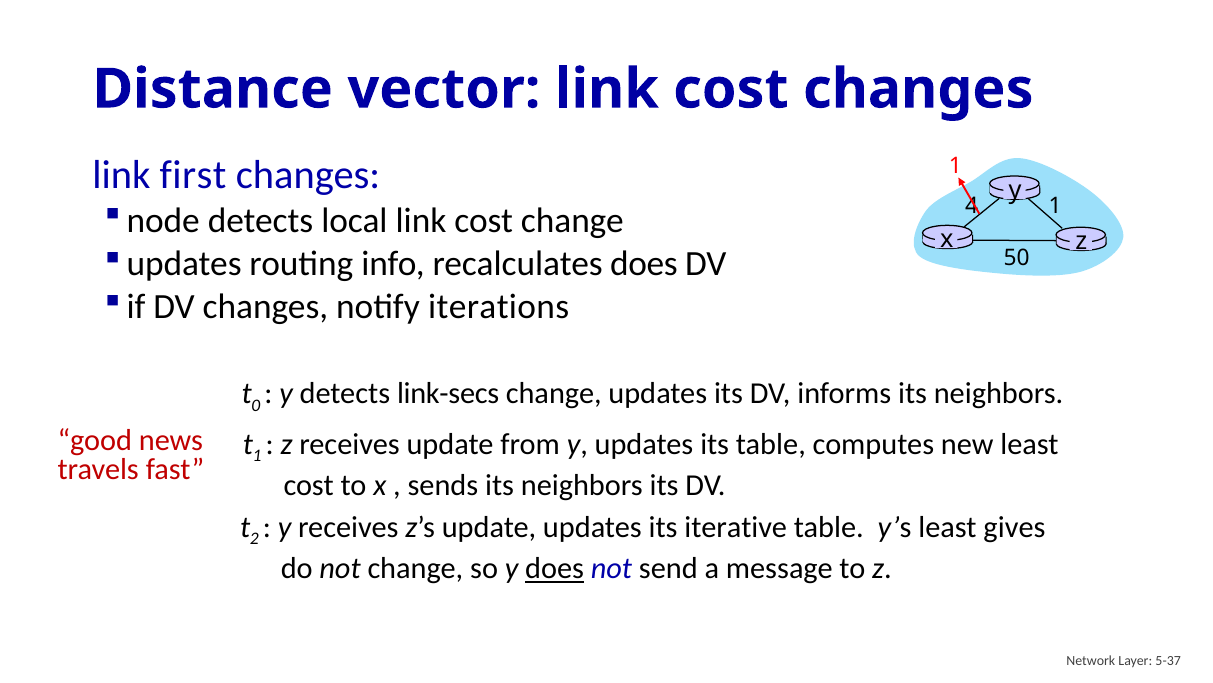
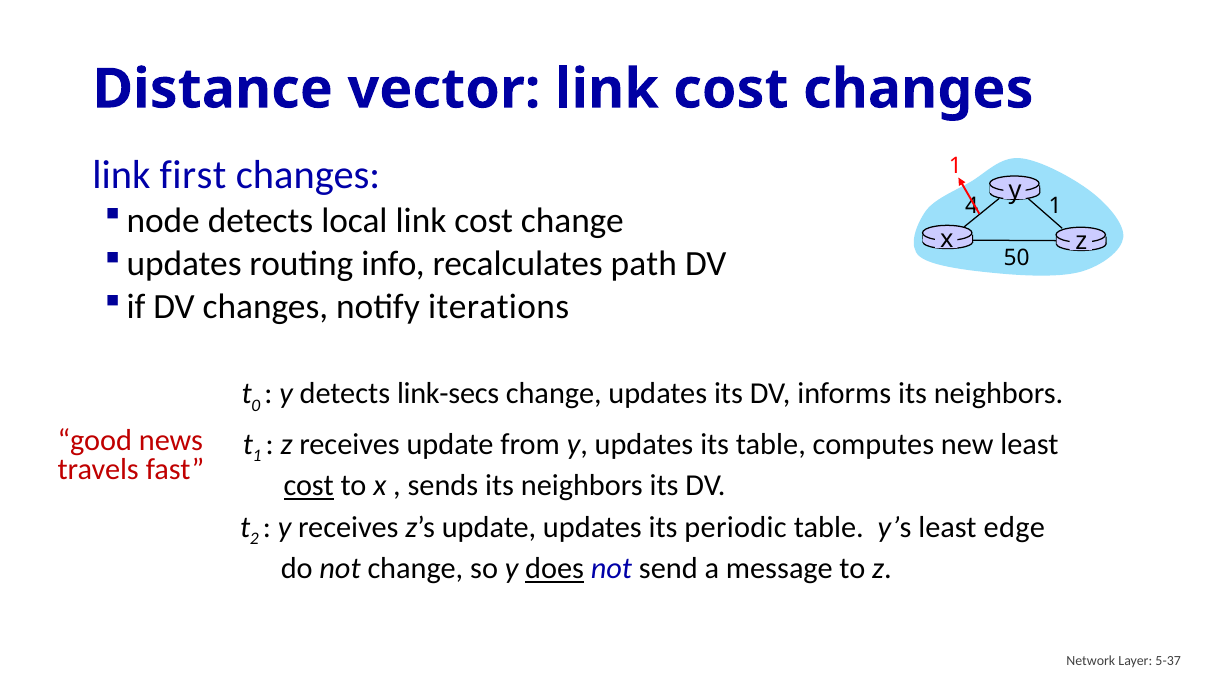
recalculates does: does -> path (644, 264)
cost underline: none -> present (309, 485)
iterative: iterative -> periodic (736, 527)
gives: gives -> edge (1014, 527)
